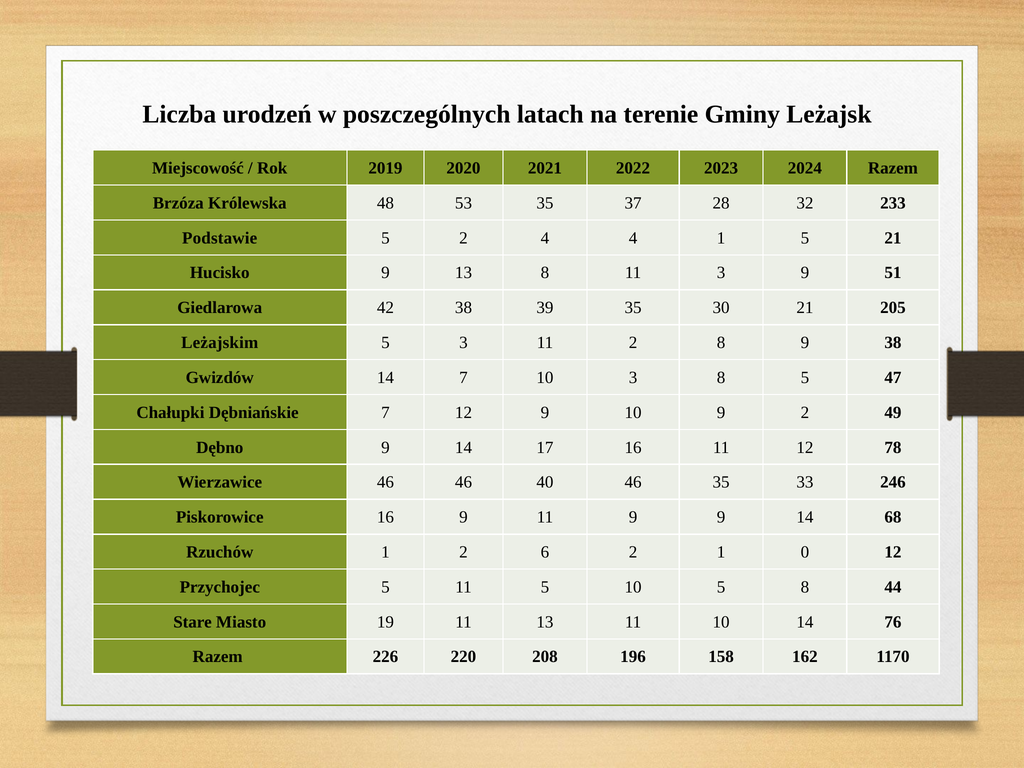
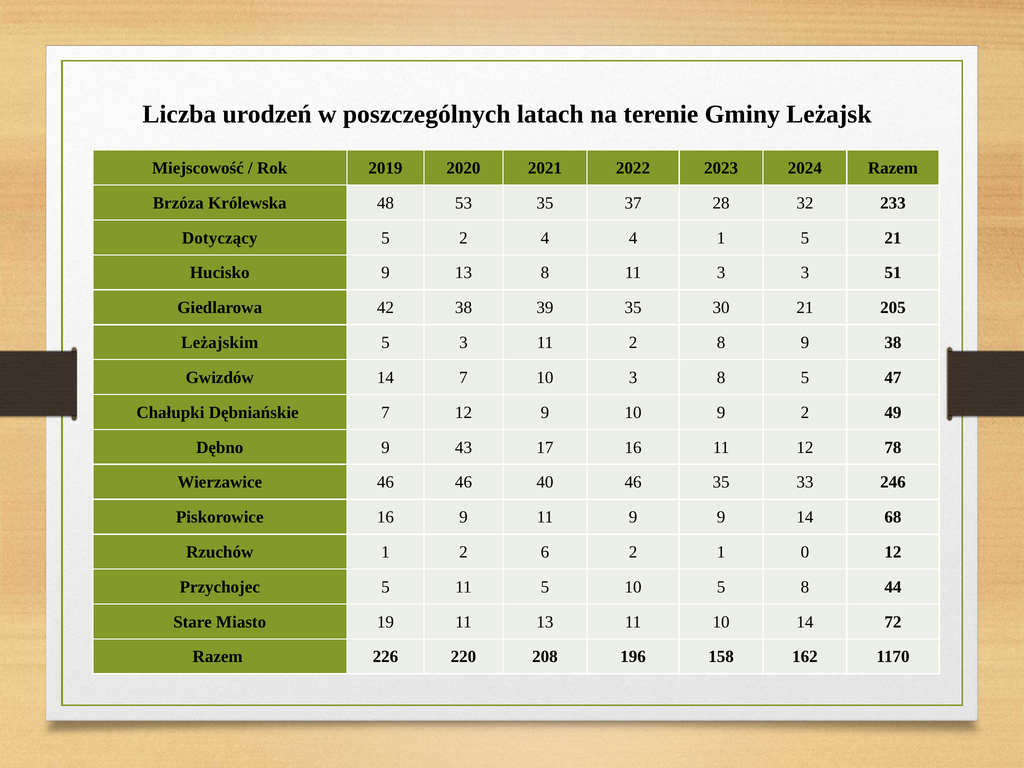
Podstawie: Podstawie -> Dotyczący (220, 238)
3 9: 9 -> 3 (805, 273)
Dębno 9 14: 14 -> 43 (464, 447)
76: 76 -> 72 (893, 622)
